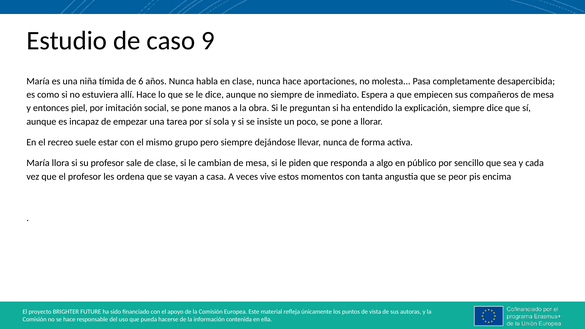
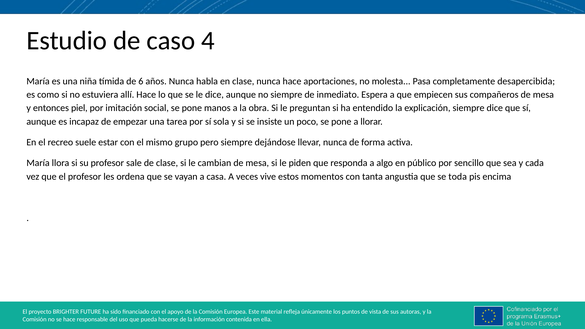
9: 9 -> 4 (208, 41)
peor: peor -> toda (458, 176)
